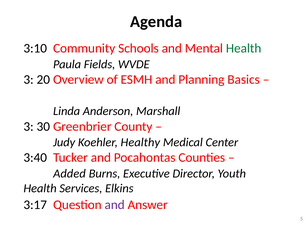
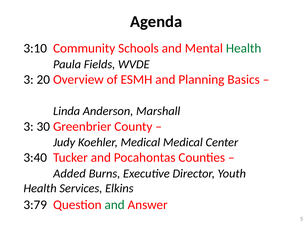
Koehler Healthy: Healthy -> Medical (140, 143)
3:17: 3:17 -> 3:79 (35, 205)
and colour: purple -> green (115, 205)
